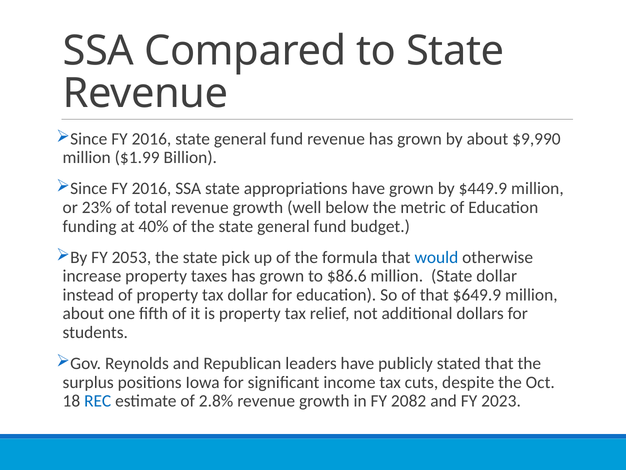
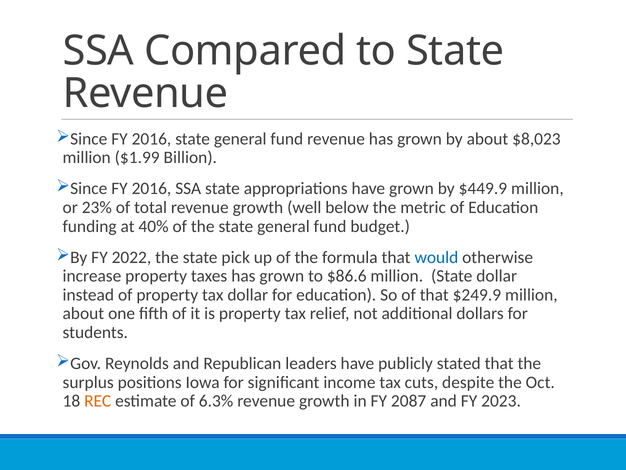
$9,990: $9,990 -> $8,023 (536, 139)
2053: 2053 -> 2022 (131, 257)
$649.9: $649.9 -> $249.9 (477, 295)
REC colour: blue -> orange (98, 401)
2.8%: 2.8% -> 6.3% (216, 401)
2082: 2082 -> 2087 (409, 401)
